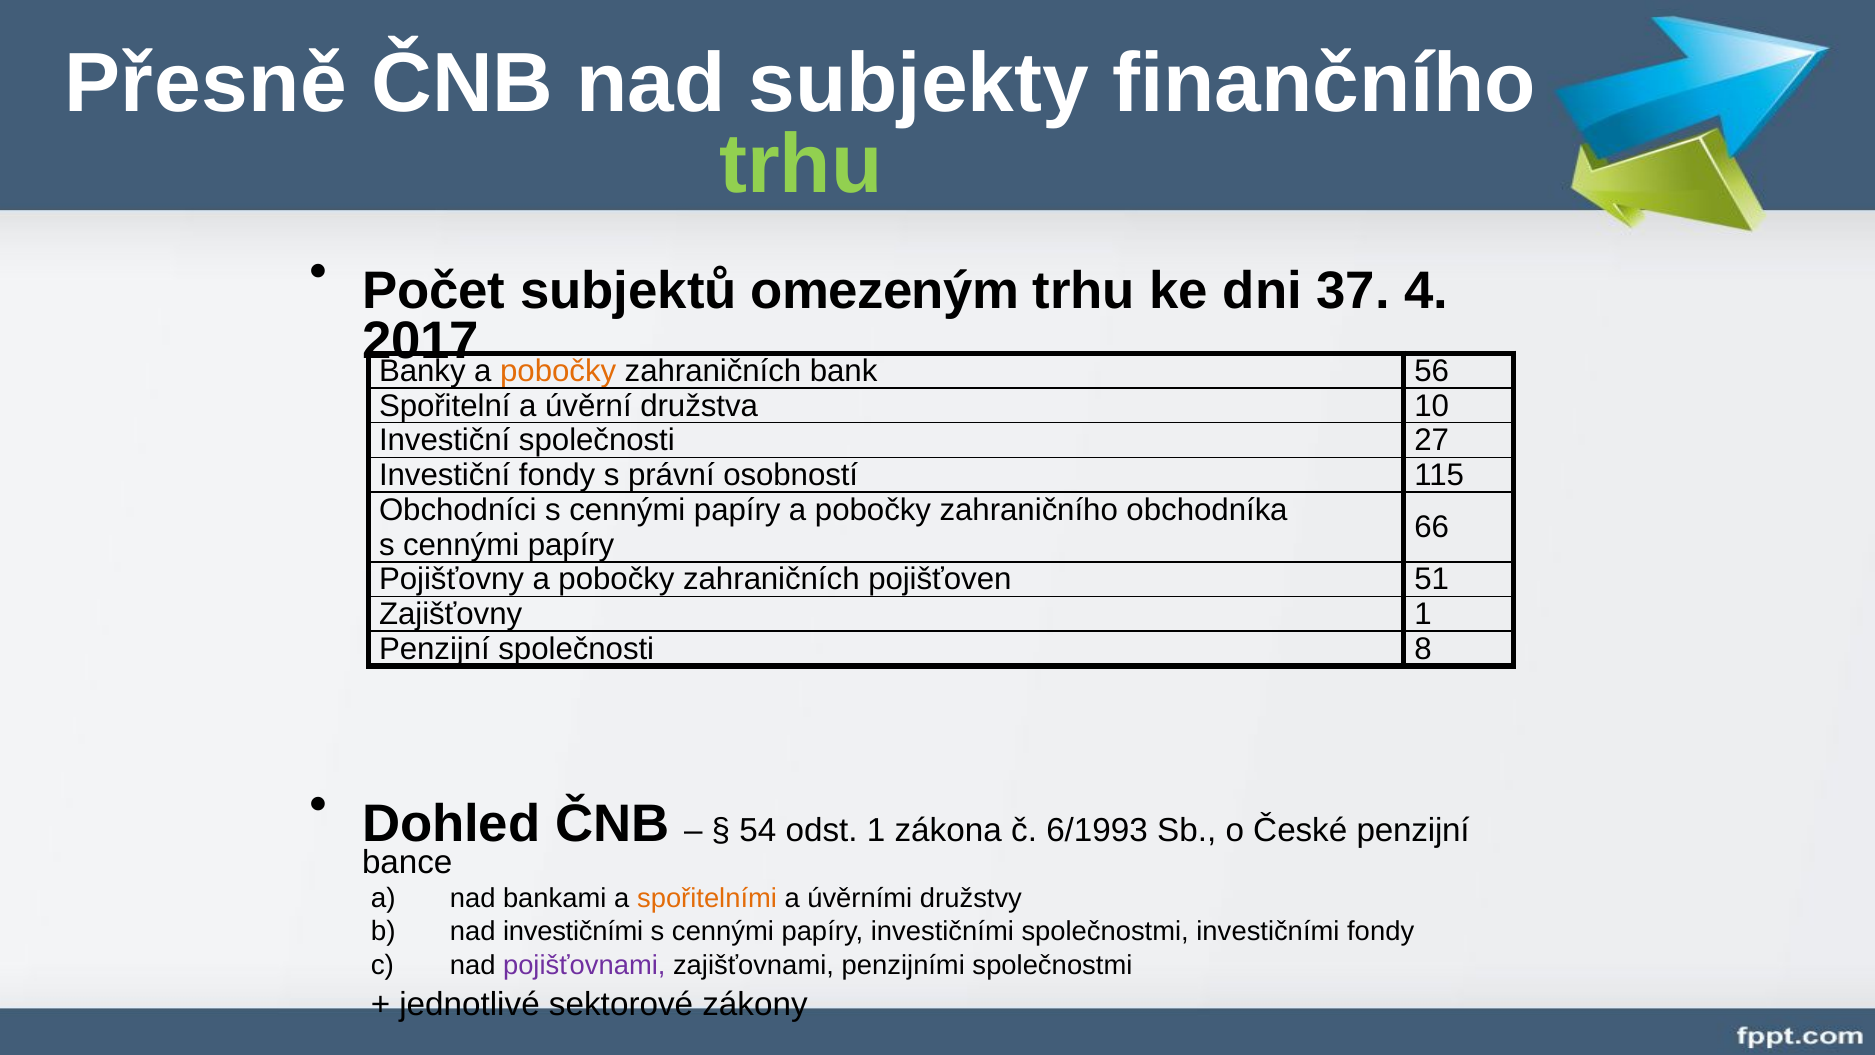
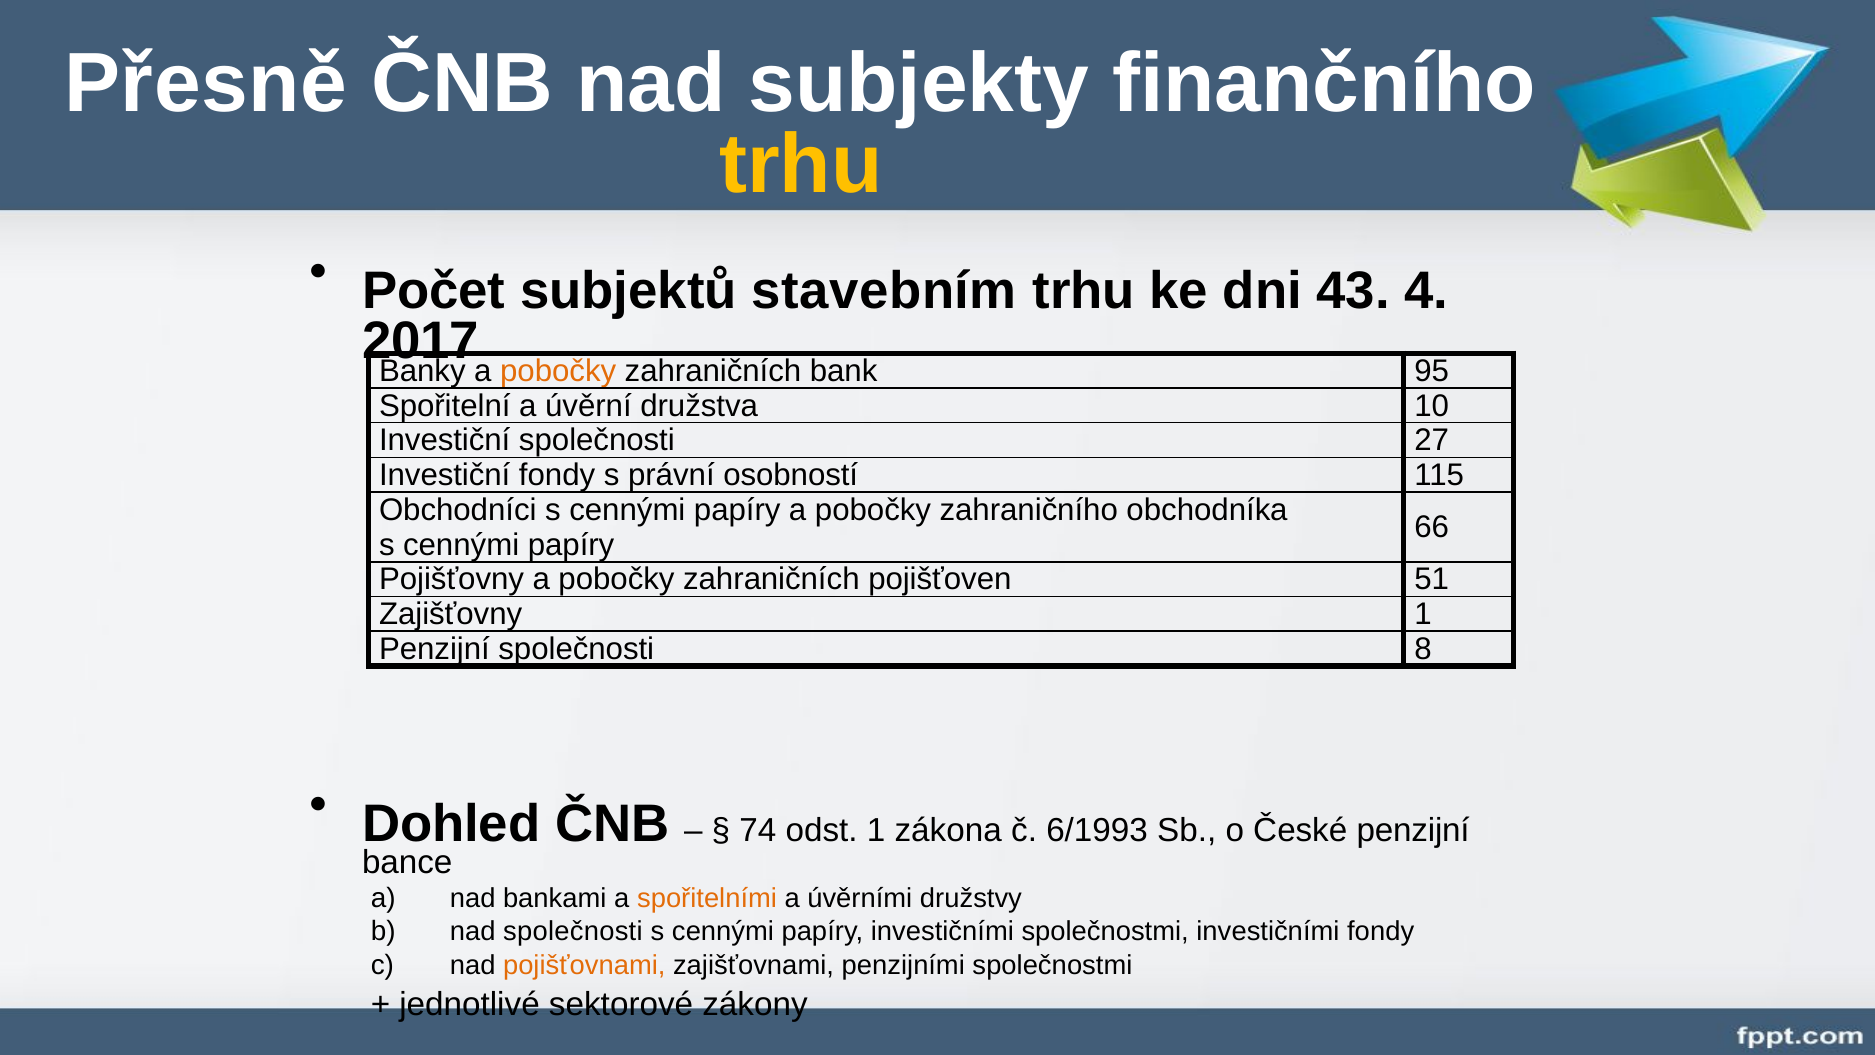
trhu colour: light green -> yellow (801, 164)
omezeným: omezeným -> stavebním (884, 291)
37: 37 -> 43 (1353, 291)
56: 56 -> 95 (1432, 371)
54: 54 -> 74 (758, 830)
nad investičními: investičními -> společnosti (573, 931)
pojišťovnami colour: purple -> orange (584, 965)
